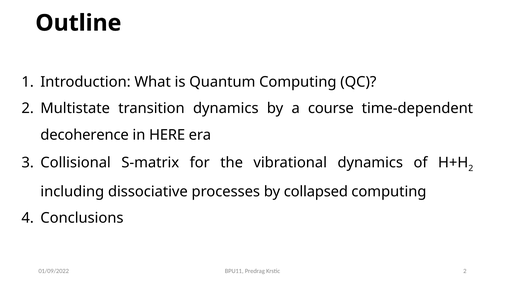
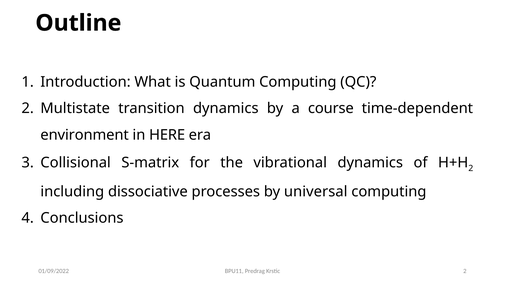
decoherence: decoherence -> environment (85, 135)
collapsed: collapsed -> universal (316, 192)
